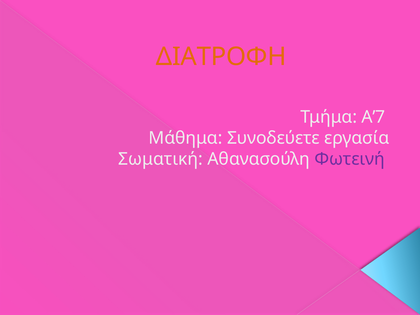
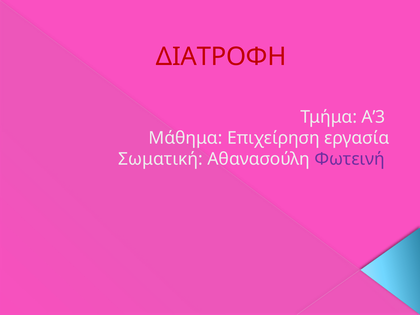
ΔΙΑΤΡΟΦΗ colour: orange -> red (221, 57)
Α’7: Α’7 -> Α’3 (373, 117)
Συνοδεύετε: Συνοδεύετε -> Επιχείρηση (273, 138)
